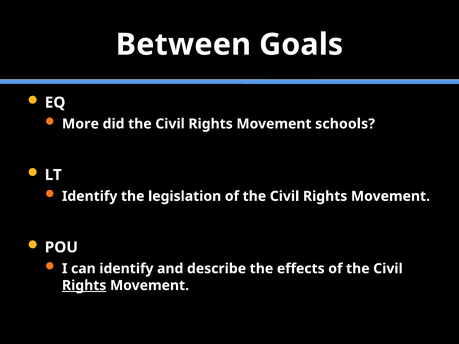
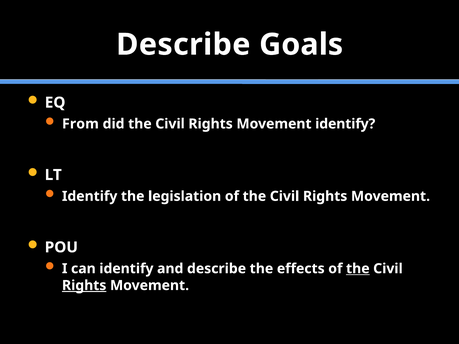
Between: Between -> Describe (183, 45)
More: More -> From (80, 124)
Movement schools: schools -> identify (345, 124)
the underline: none -> present (358, 269)
